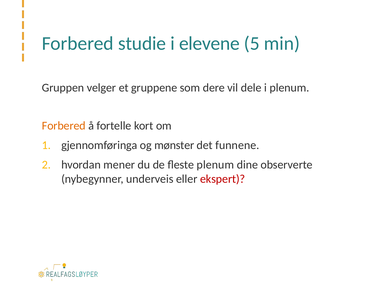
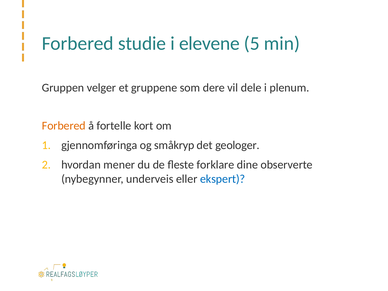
mønster: mønster -> småkryp (174, 145)
funnene: funnene -> geologer (237, 145)
fleste plenum: plenum -> forklare (215, 165)
ekspert colour: red -> blue (223, 179)
